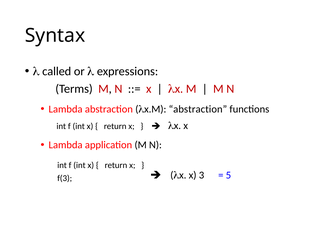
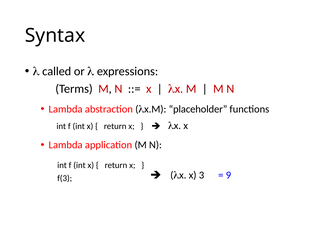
x.M abstraction: abstraction -> placeholder (198, 109)
5: 5 -> 9 (228, 175)
